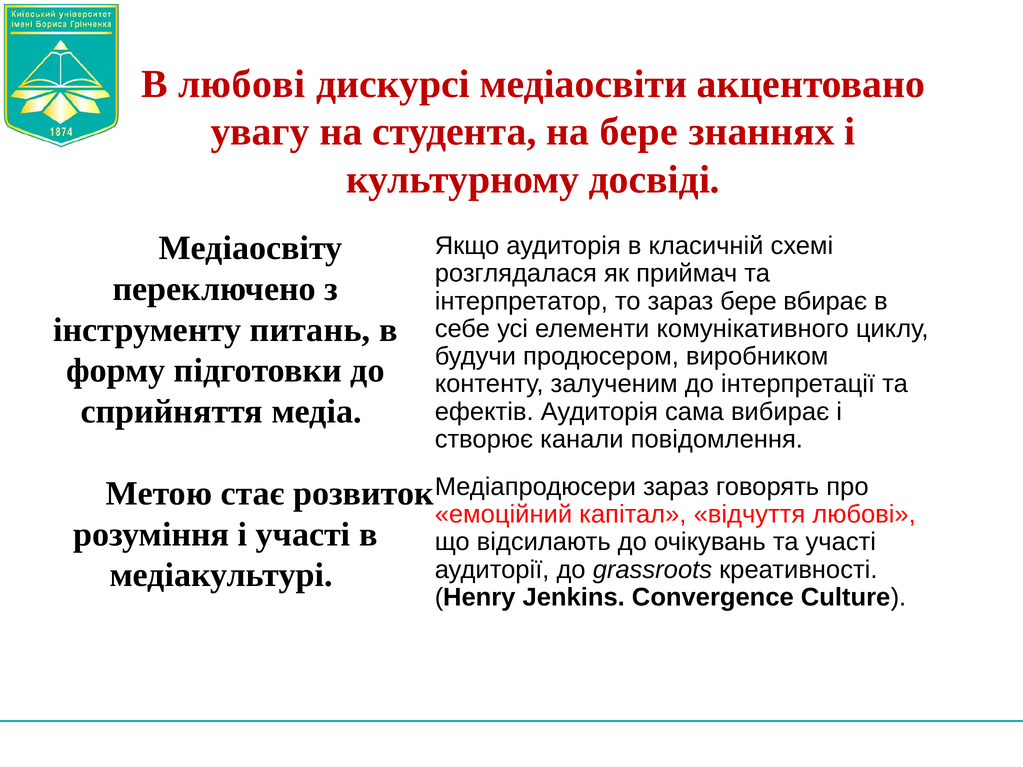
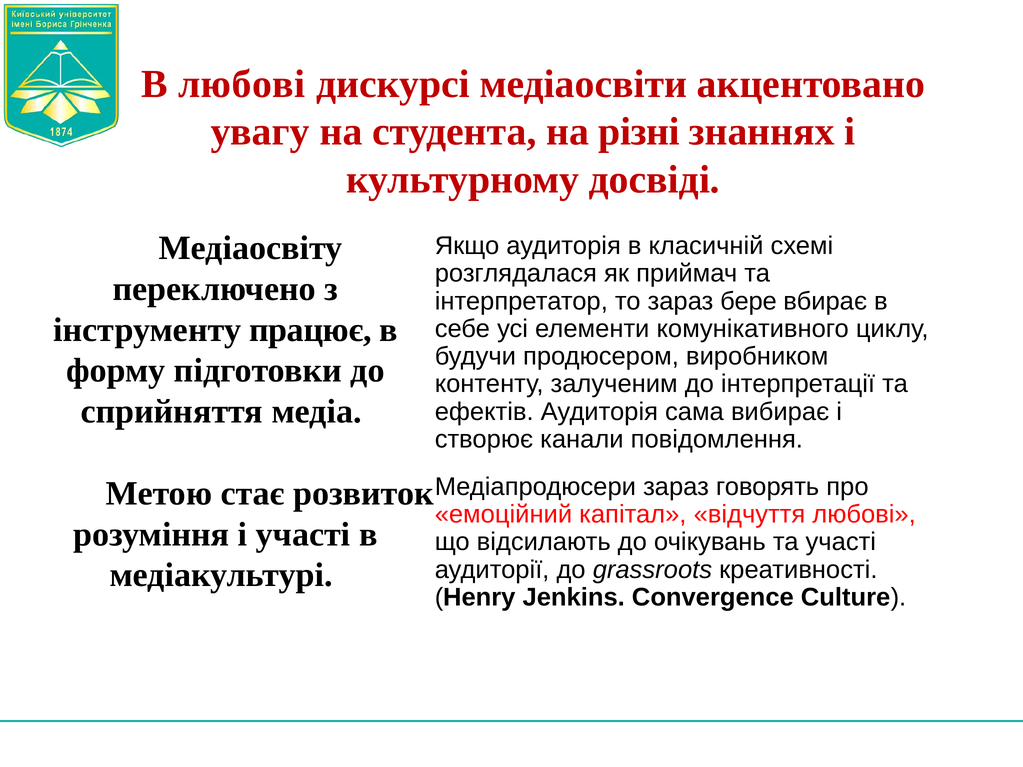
на бере: бере -> різні (639, 132)
питань: питань -> працює (310, 330)
